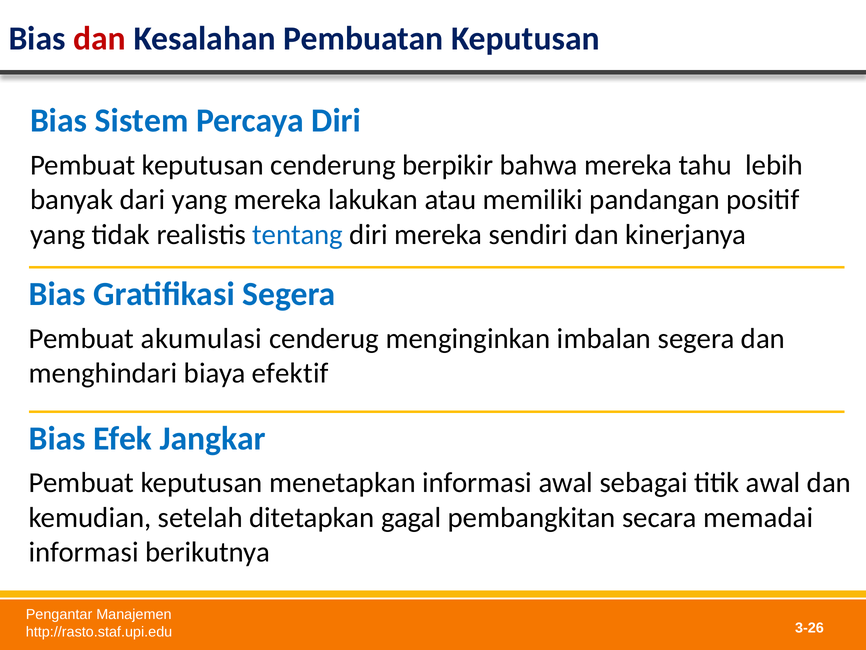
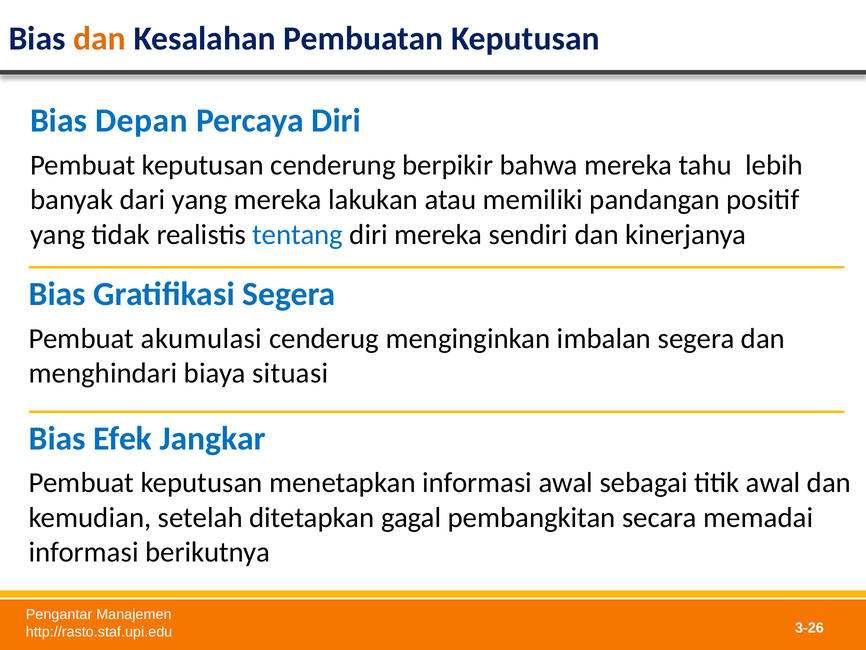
dan colour: red -> orange (100, 38)
Sistem: Sistem -> Depan (141, 121)
efektif: efektif -> situasi (290, 373)
